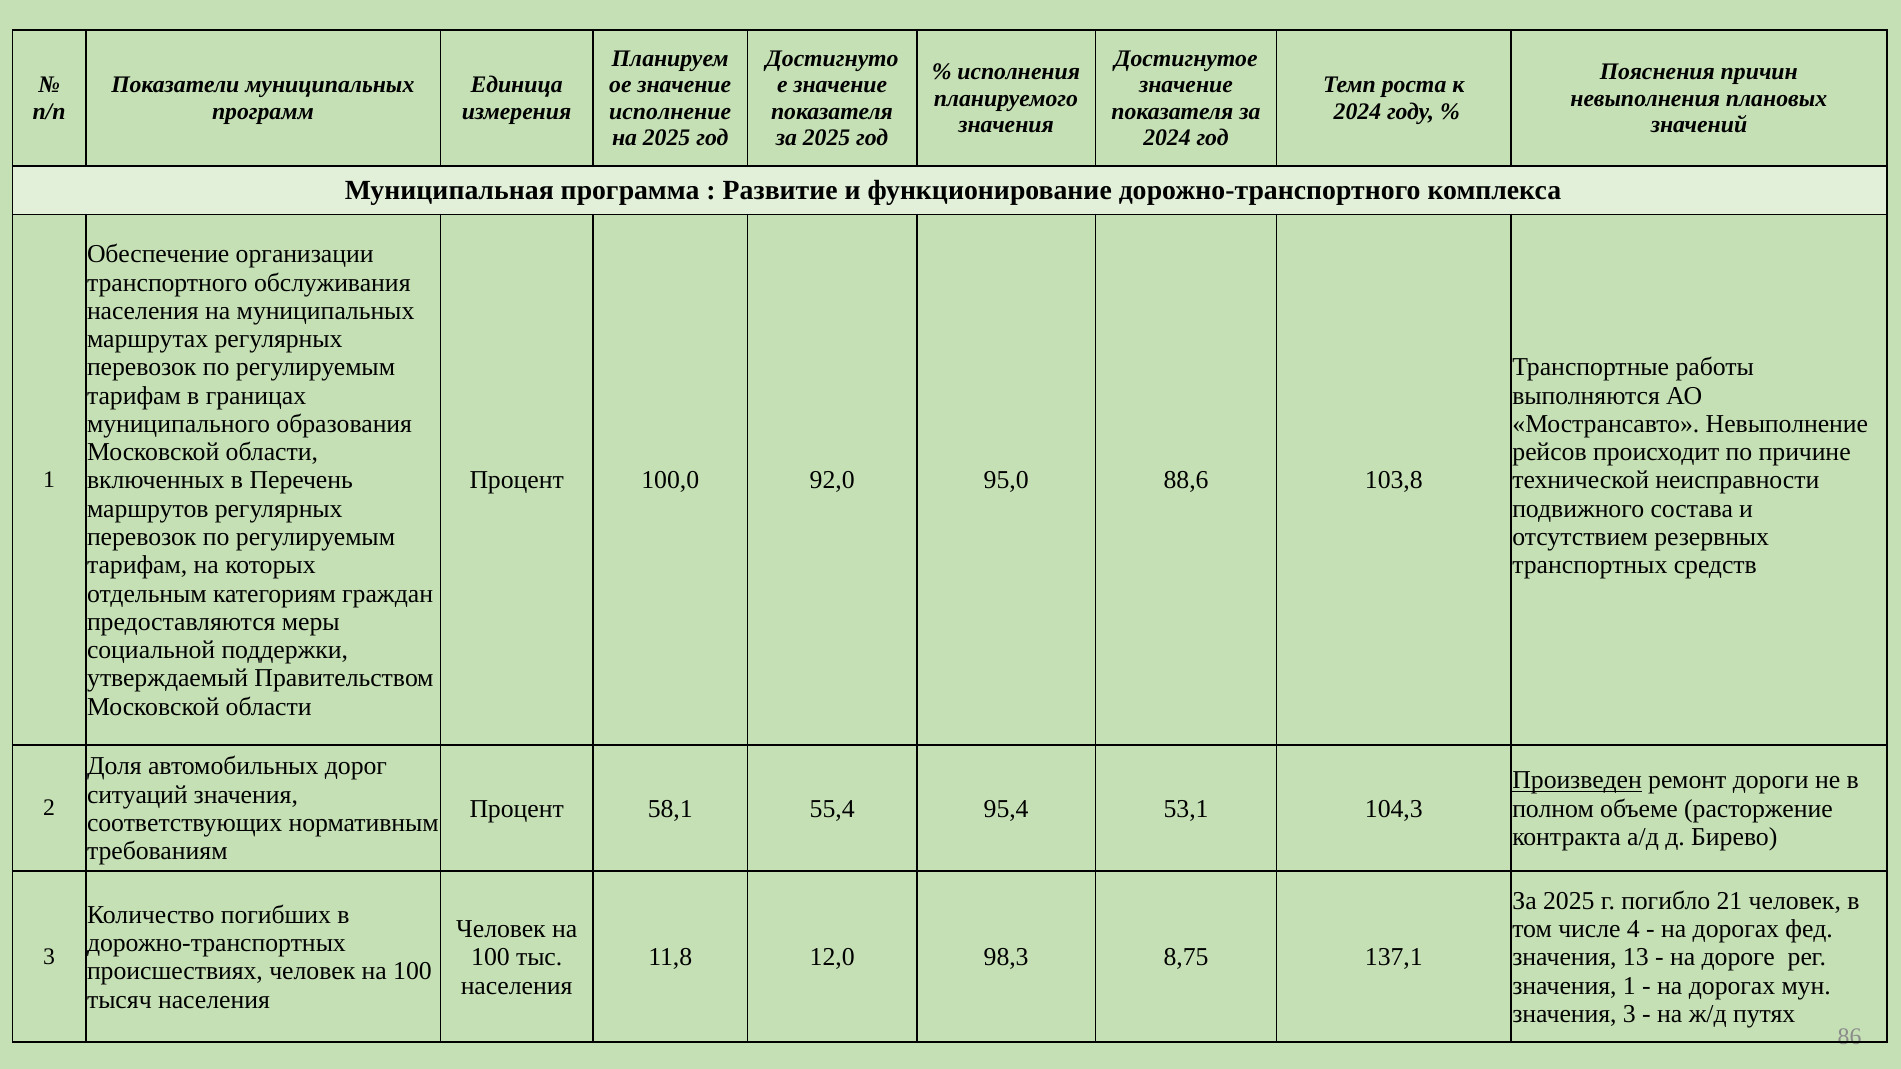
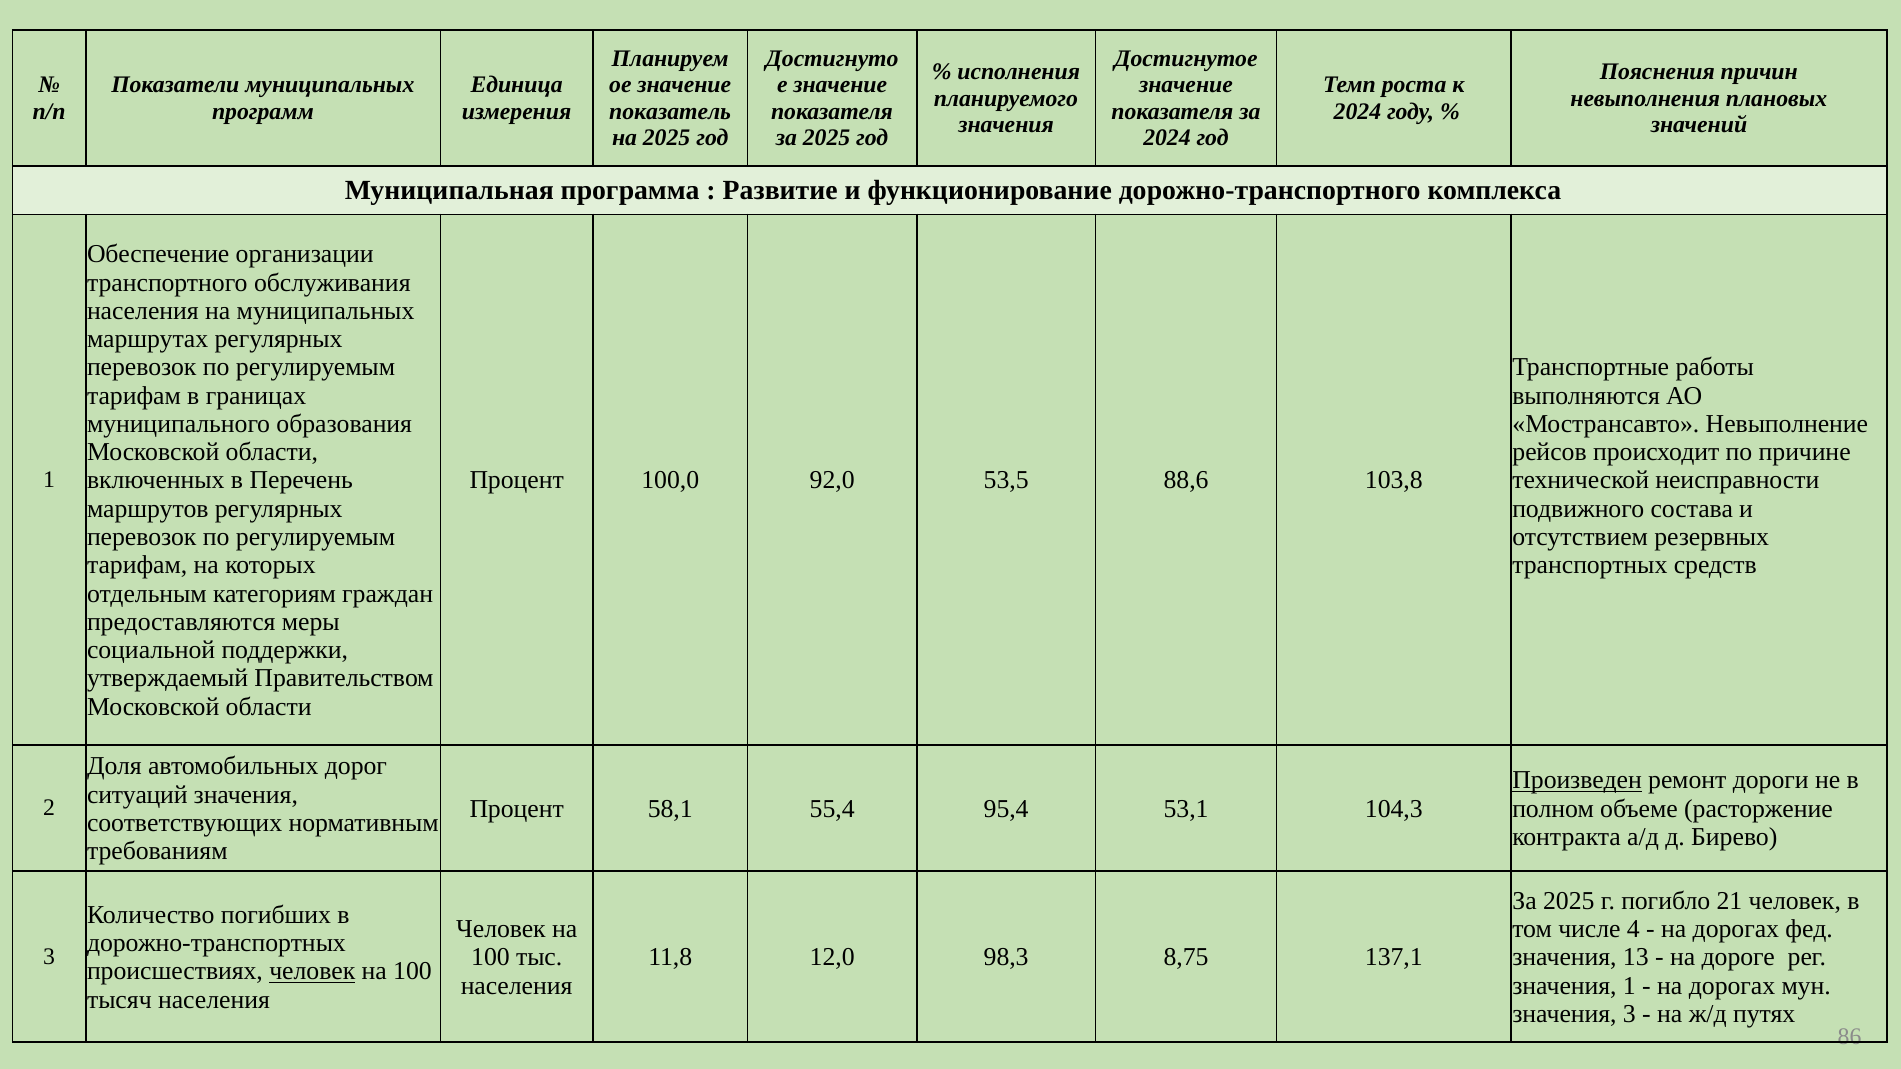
исполнение: исполнение -> показатель (670, 112)
95,0: 95,0 -> 53,5 (1006, 481)
человек underline: none -> present (312, 972)
